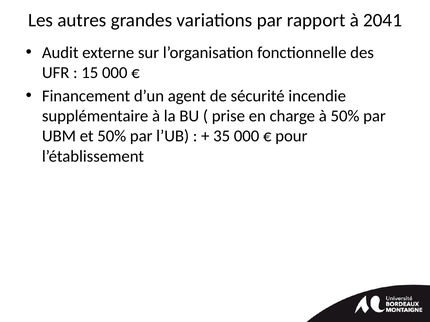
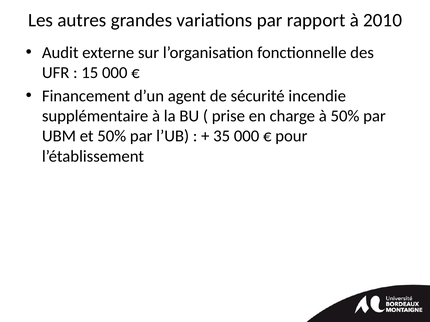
2041: 2041 -> 2010 (383, 20)
